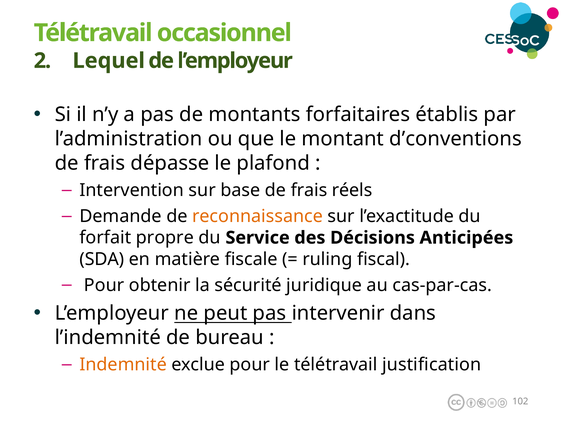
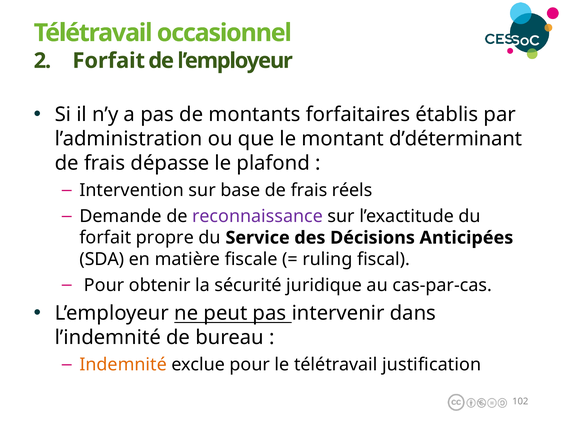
2 Lequel: Lequel -> Forfait (109, 61)
d’conventions: d’conventions -> d’déterminant (456, 139)
reconnaissance colour: orange -> purple (258, 216)
